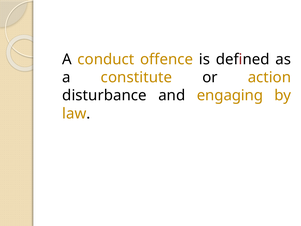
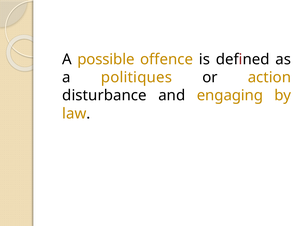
conduct: conduct -> possible (106, 59)
constitute: constitute -> politiques (136, 77)
